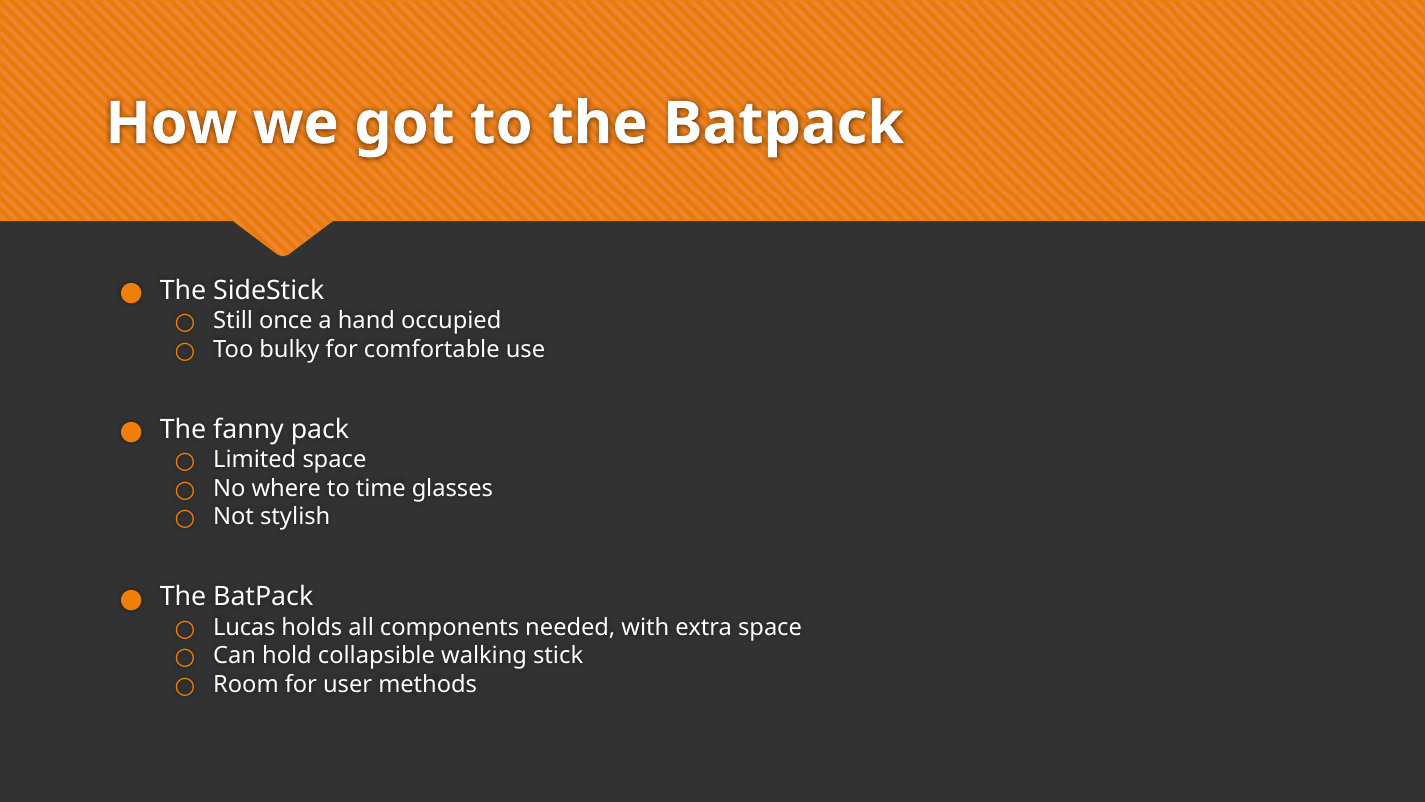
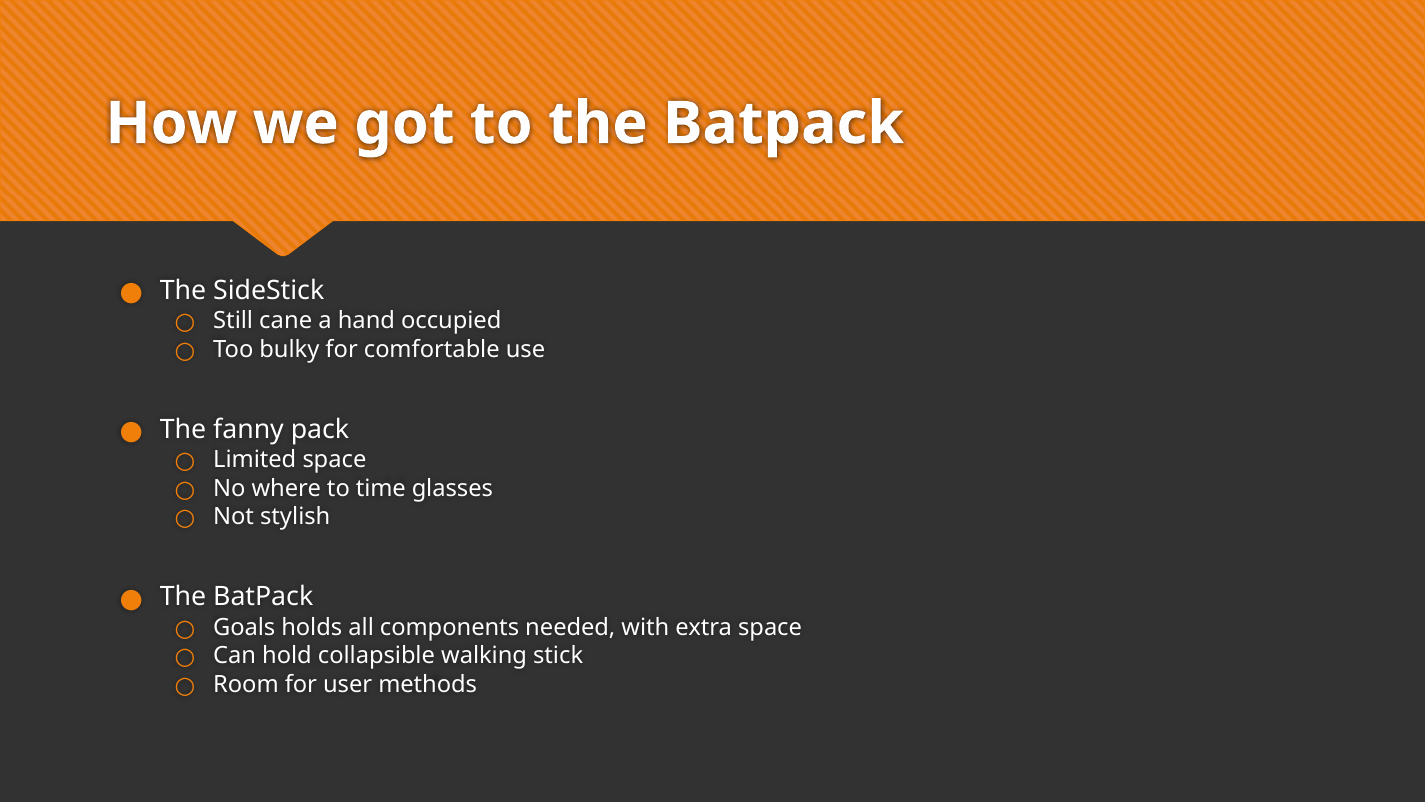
once: once -> cane (286, 320)
Lucas: Lucas -> Goals (244, 627)
